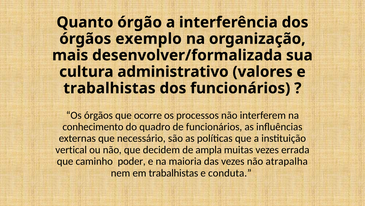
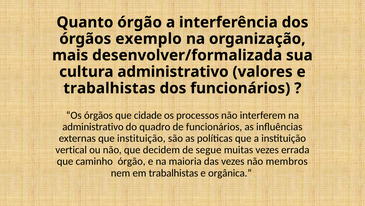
ocorre: ocorre -> cidade (148, 115)
conhecimento: conhecimento -> administrativo (93, 126)
que necessário: necessário -> instituição (141, 138)
ampla: ampla -> segue (209, 149)
caminho poder: poder -> órgão (132, 161)
atrapalha: atrapalha -> membros (287, 161)
conduta: conduta -> orgânica (230, 172)
